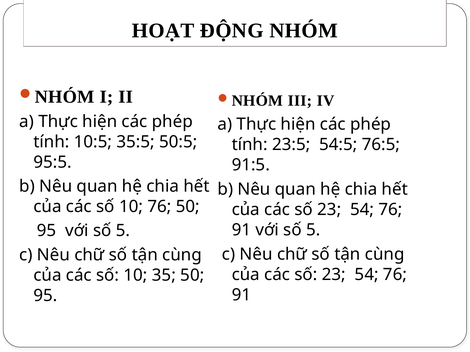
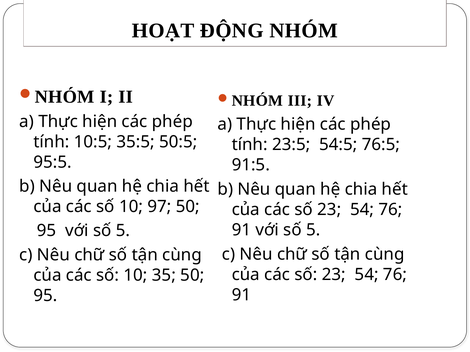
10 76: 76 -> 97 (159, 207)
